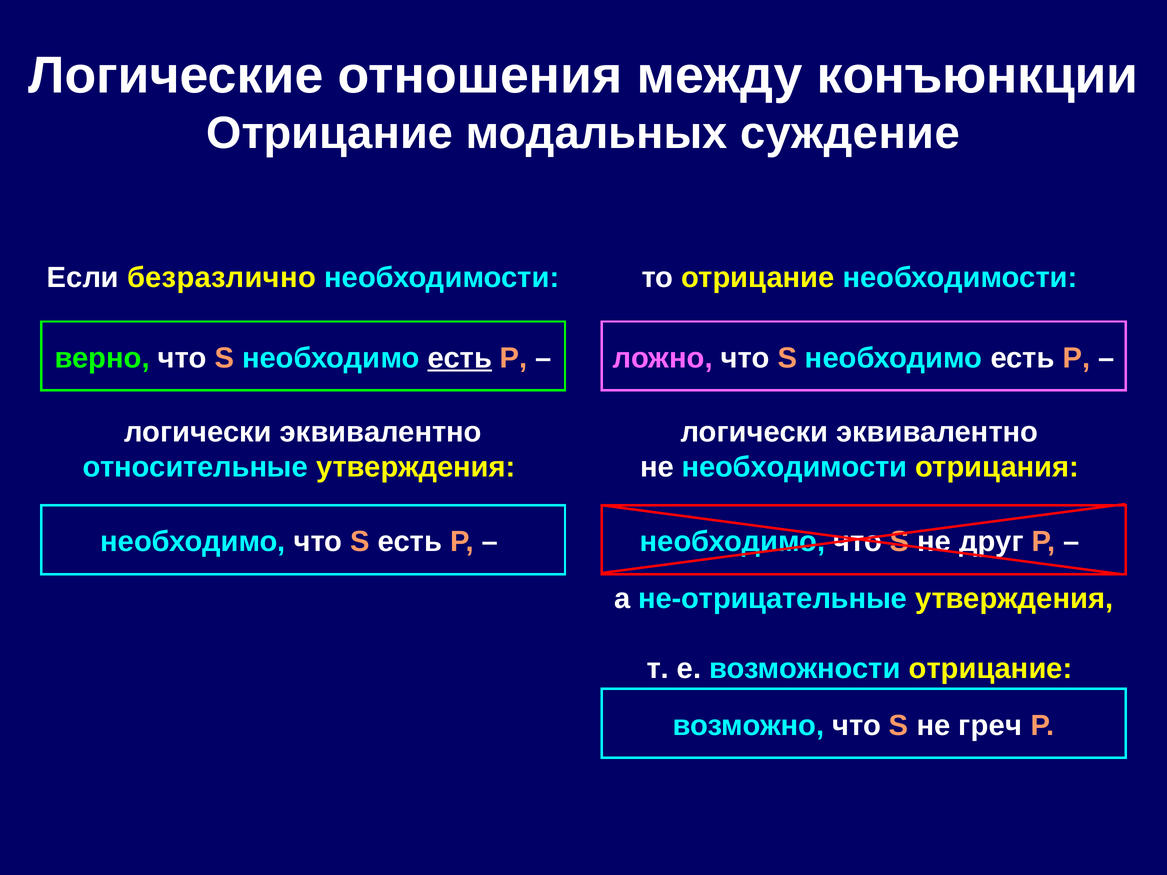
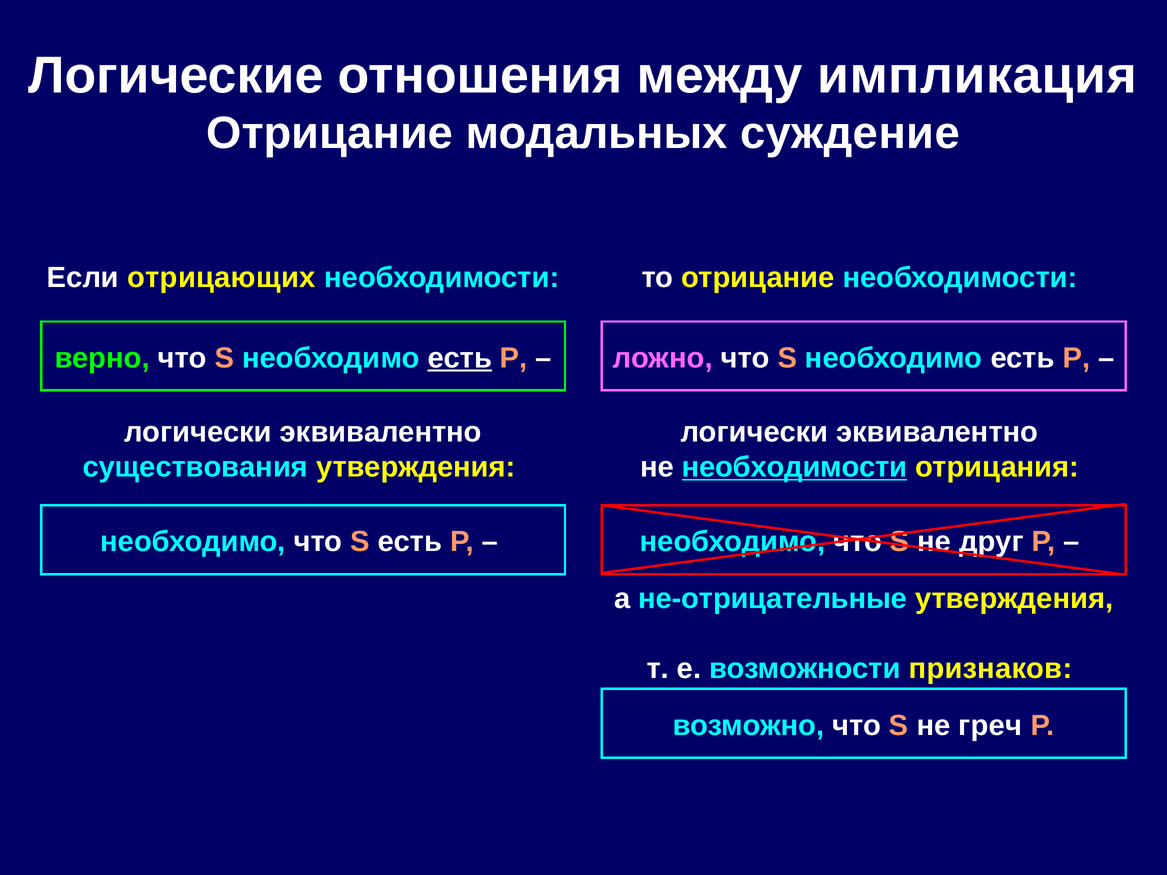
конъюнкции: конъюнкции -> импликация (977, 76)
безразлично: безразлично -> отрицающих (221, 278)
относительные: относительные -> существования (195, 467)
необходимости underline: none -> present (795, 467)
возможности отрицание: отрицание -> признаков (991, 669)
